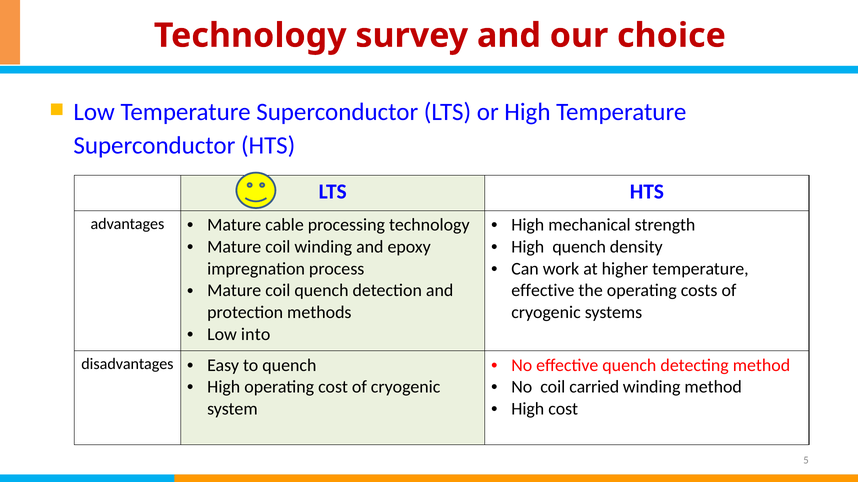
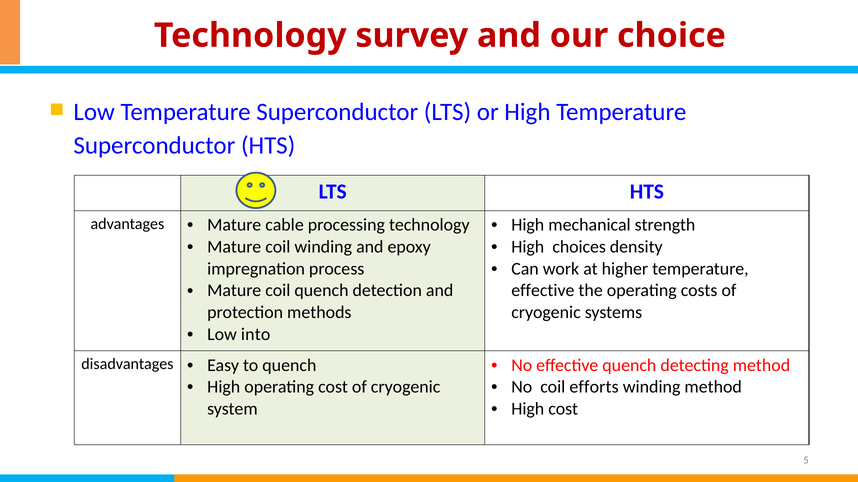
High quench: quench -> choices (579, 247)
carried: carried -> efforts (594, 387)
